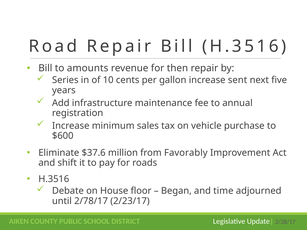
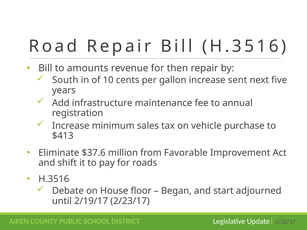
Series: Series -> South (65, 80)
$600: $600 -> $413 (63, 136)
Favorably: Favorably -> Favorable (186, 153)
time: time -> start (223, 191)
2/78/17: 2/78/17 -> 2/19/17 (91, 201)
